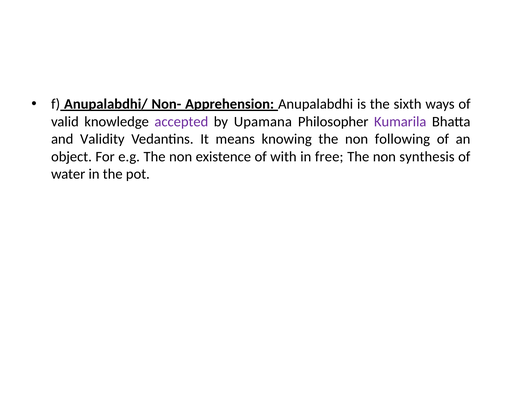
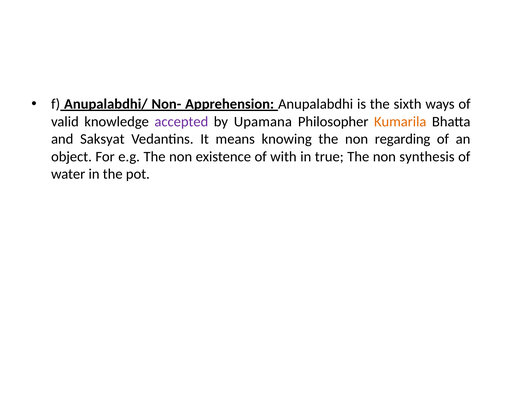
Kumarila colour: purple -> orange (400, 122)
Validity: Validity -> Saksyat (102, 139)
following: following -> regarding (403, 139)
free: free -> true (329, 157)
